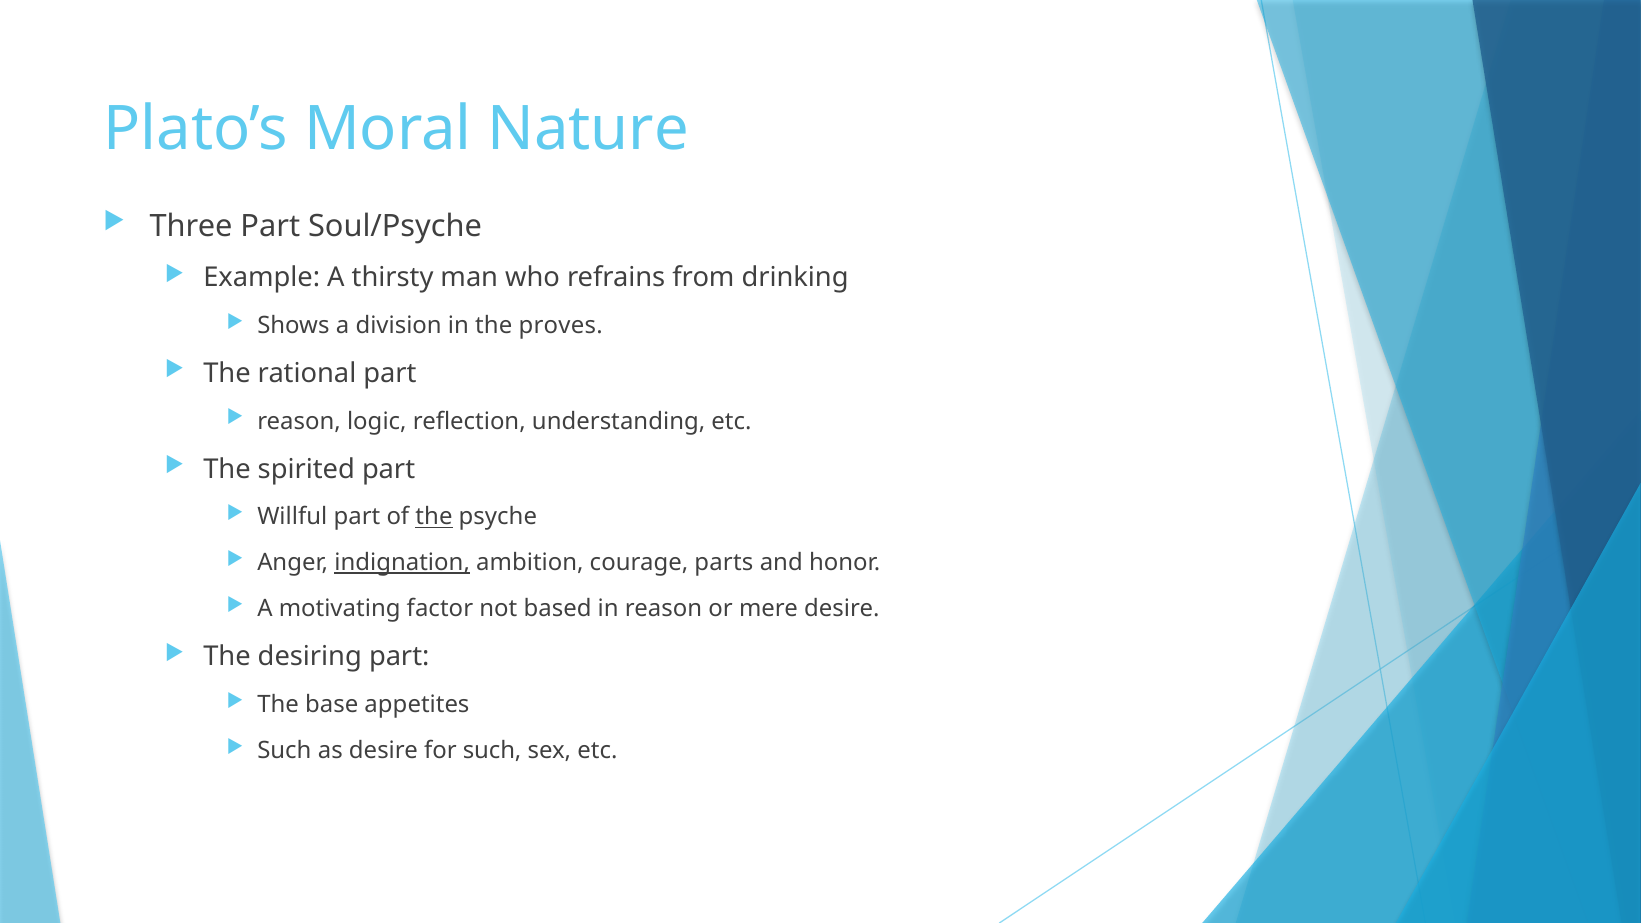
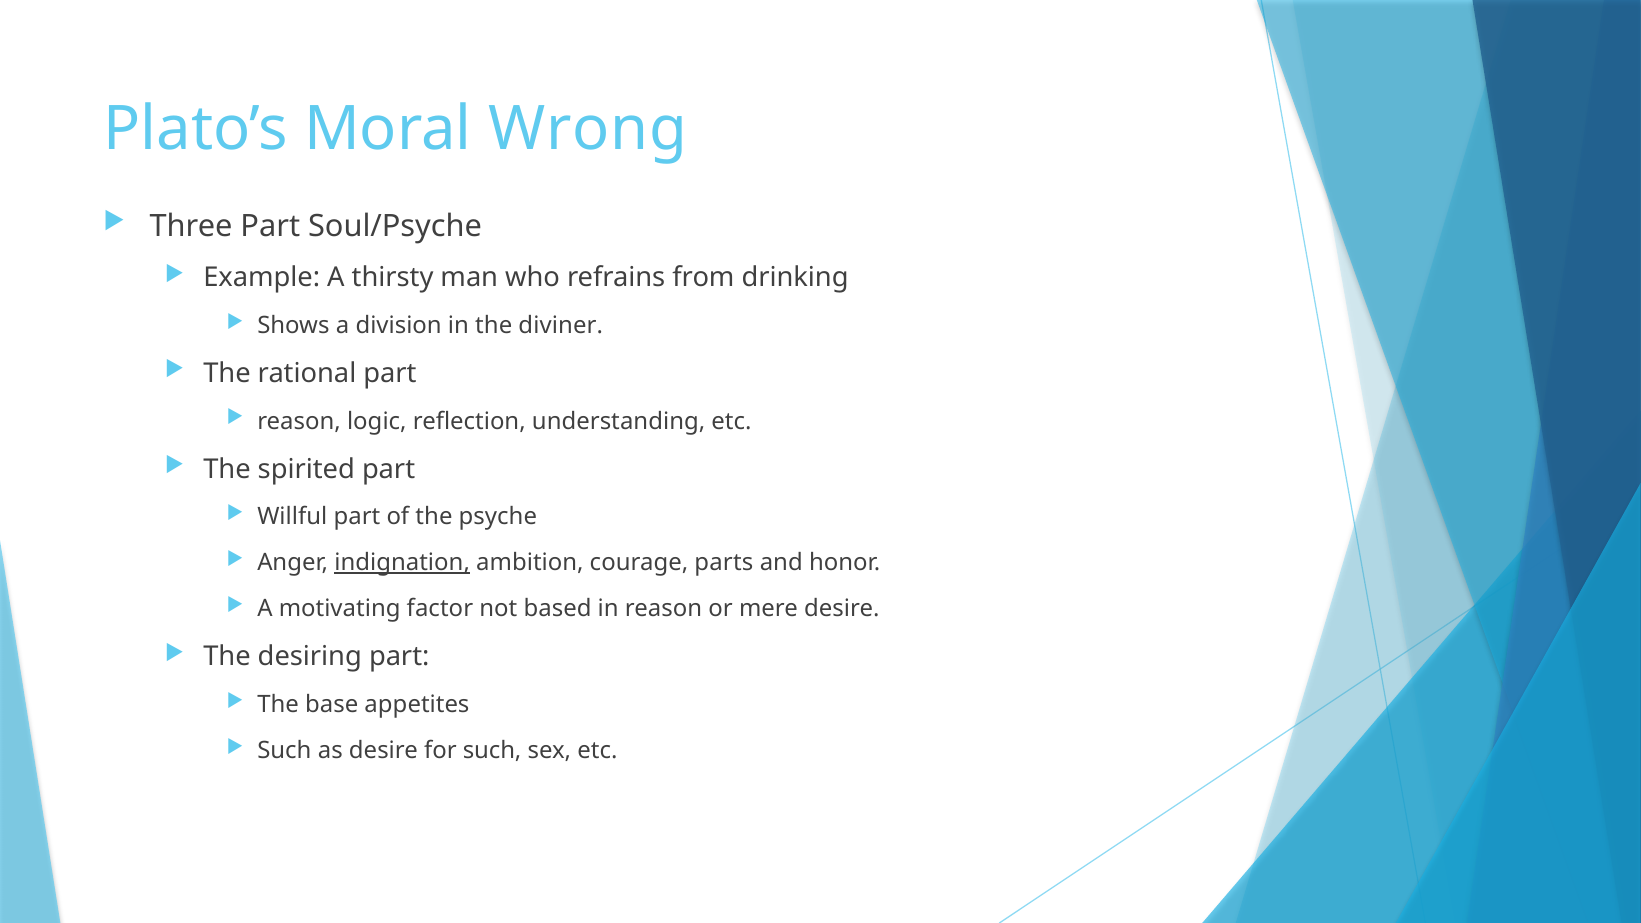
Nature: Nature -> Wrong (588, 129)
proves: proves -> diviner (561, 325)
the underline: present -> none (434, 517)
